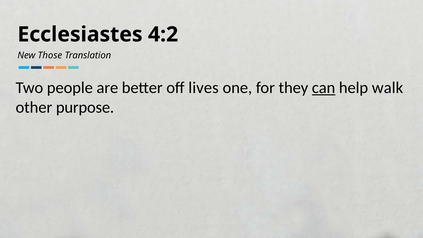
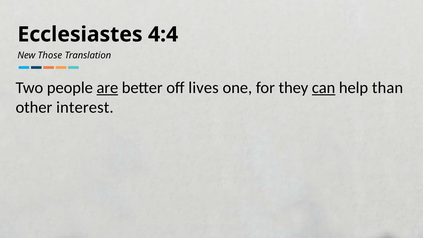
4:2: 4:2 -> 4:4 (163, 34)
are underline: none -> present (107, 88)
walk: walk -> than (388, 88)
purpose: purpose -> interest (85, 107)
